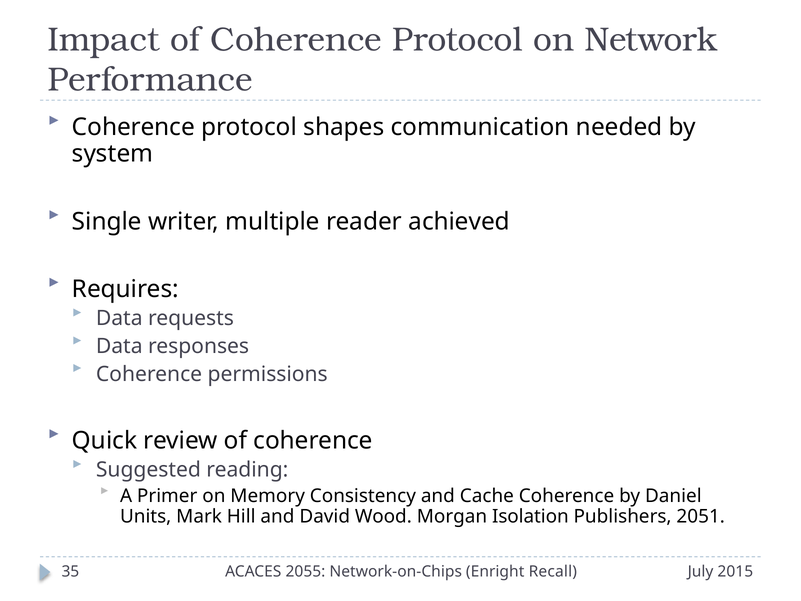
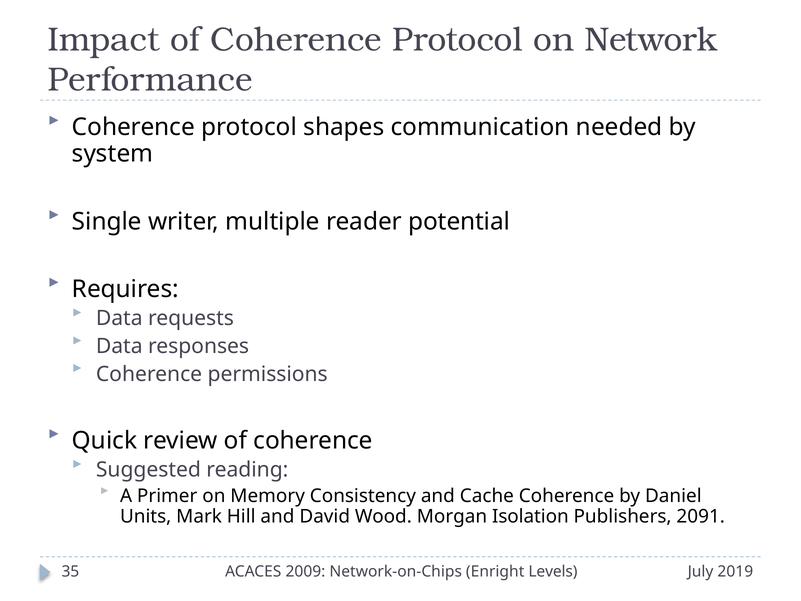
achieved: achieved -> potential (459, 221)
2051: 2051 -> 2091 (701, 516)
2055: 2055 -> 2009 (305, 571)
Recall: Recall -> Levels (553, 571)
2015: 2015 -> 2019 (735, 571)
